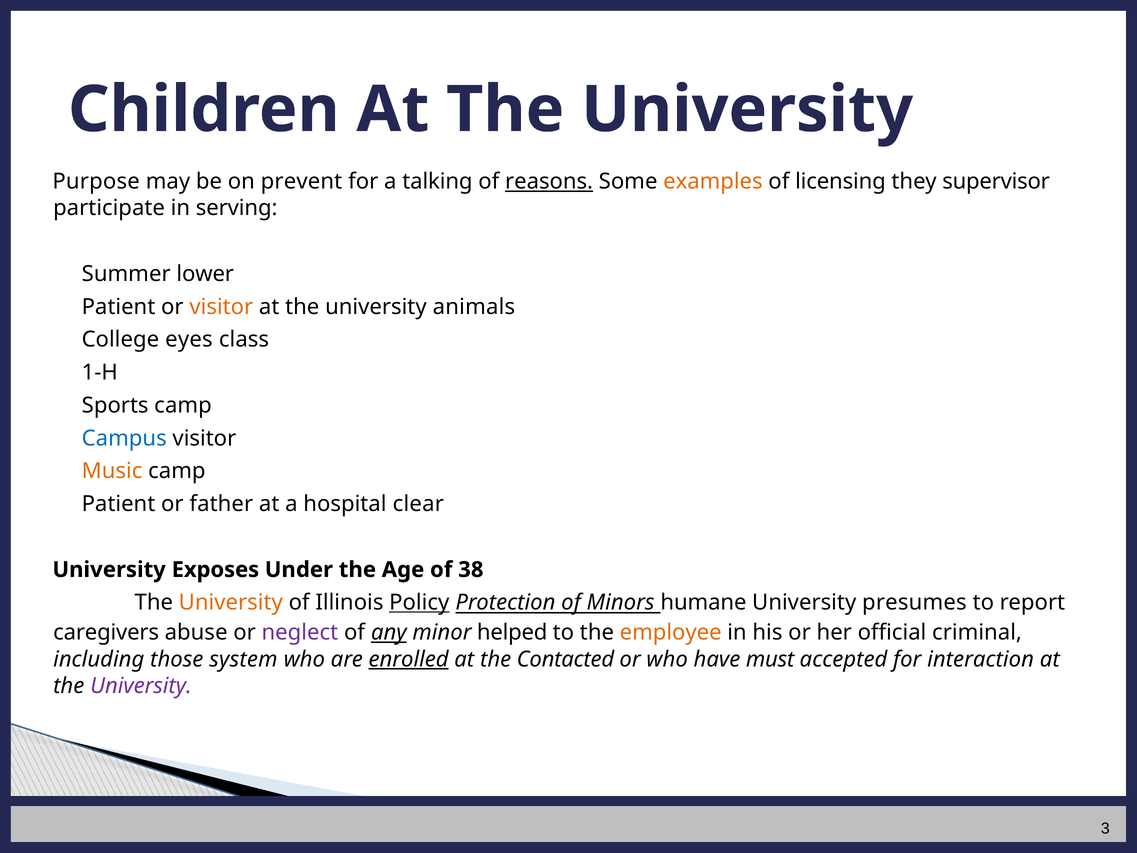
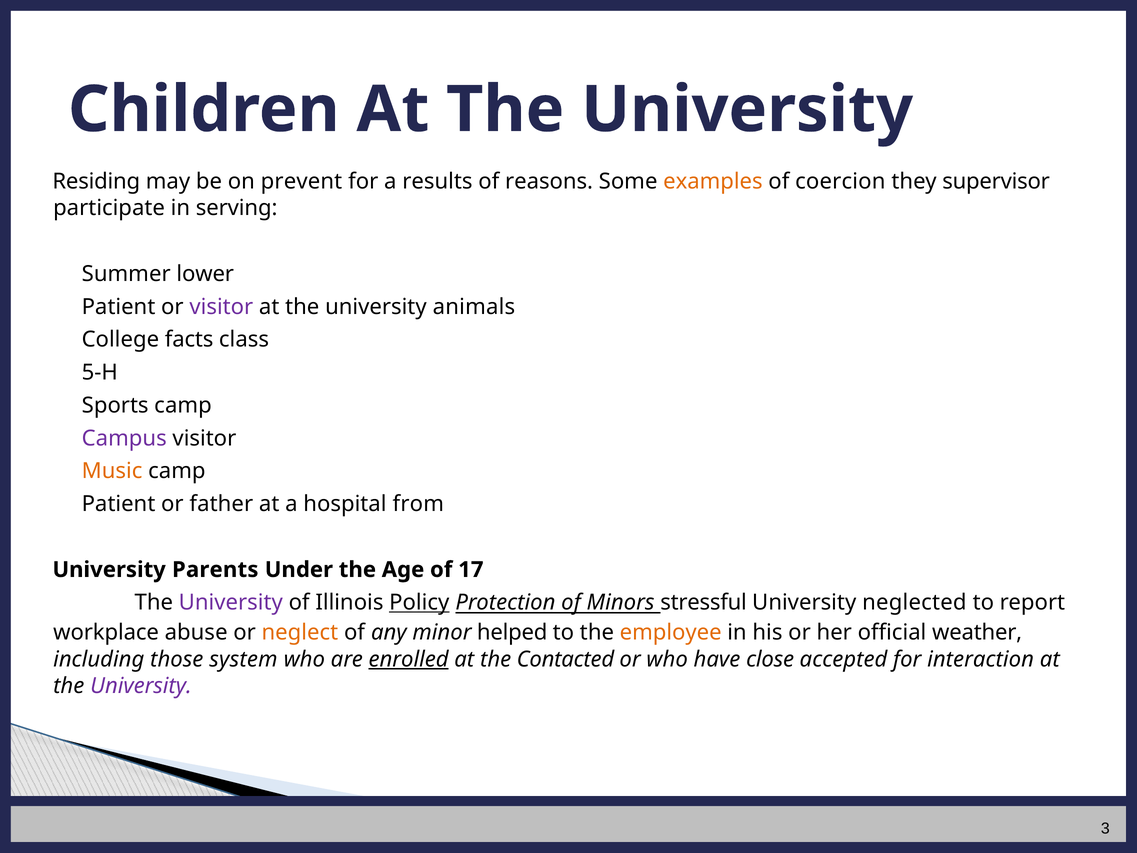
Purpose: Purpose -> Residing (96, 182)
talking: talking -> results (437, 182)
reasons underline: present -> none (549, 182)
licensing: licensing -> coercion (840, 182)
visitor colour: orange -> purple (221, 307)
eyes: eyes -> facts (189, 340)
1-H: 1-H -> 5-H (100, 372)
Campus colour: blue -> purple (124, 438)
clear: clear -> from (418, 504)
Exposes: Exposes -> Parents (215, 570)
38: 38 -> 17 (471, 570)
University colour: orange -> purple (231, 602)
humane: humane -> stressful (704, 602)
presumes: presumes -> neglected (914, 602)
caregivers: caregivers -> workplace (106, 633)
neglect colour: purple -> orange (300, 633)
any underline: present -> none (389, 633)
criminal: criminal -> weather (977, 633)
must: must -> close (770, 659)
